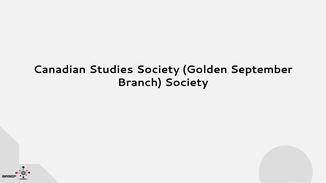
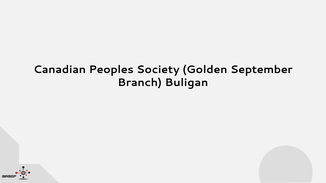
Studies: Studies -> Peoples (111, 70)
Branch Society: Society -> Buligan (187, 83)
